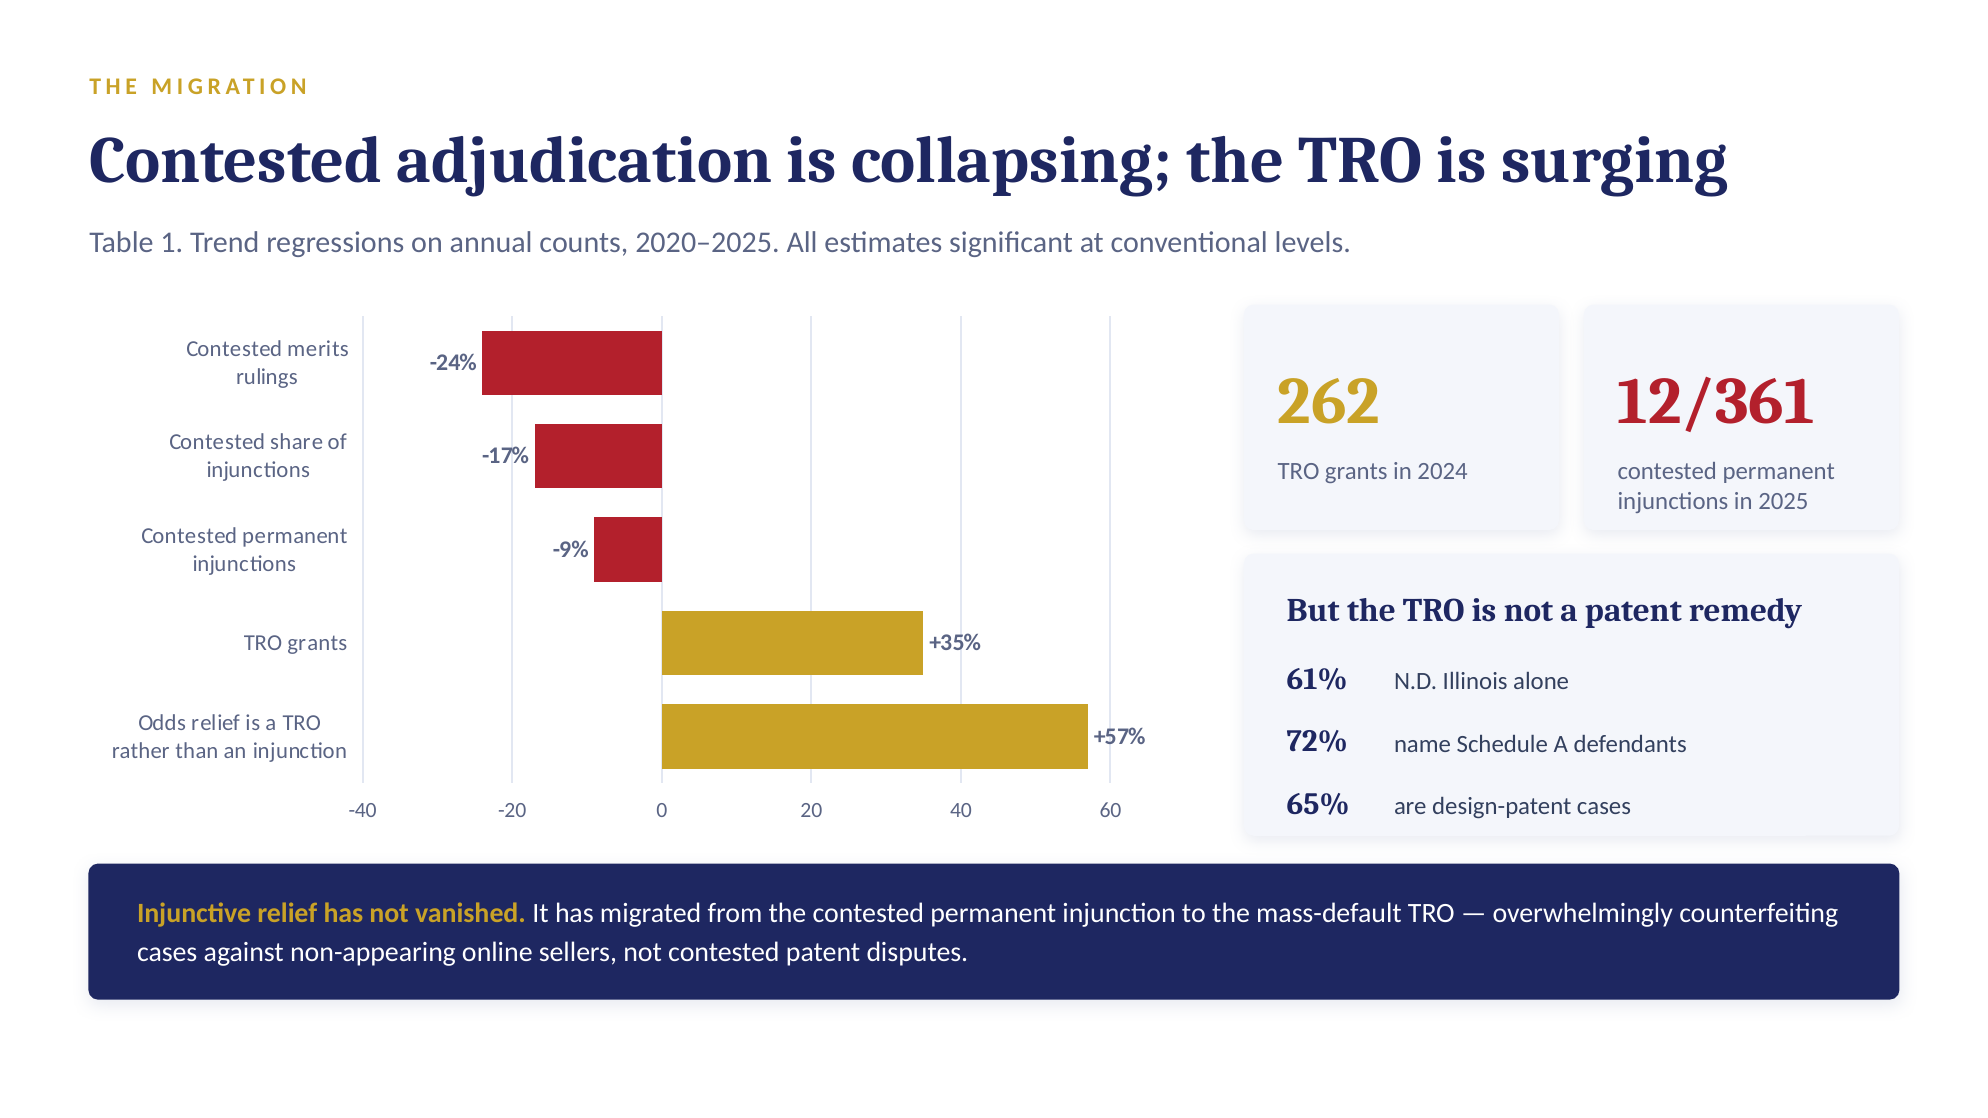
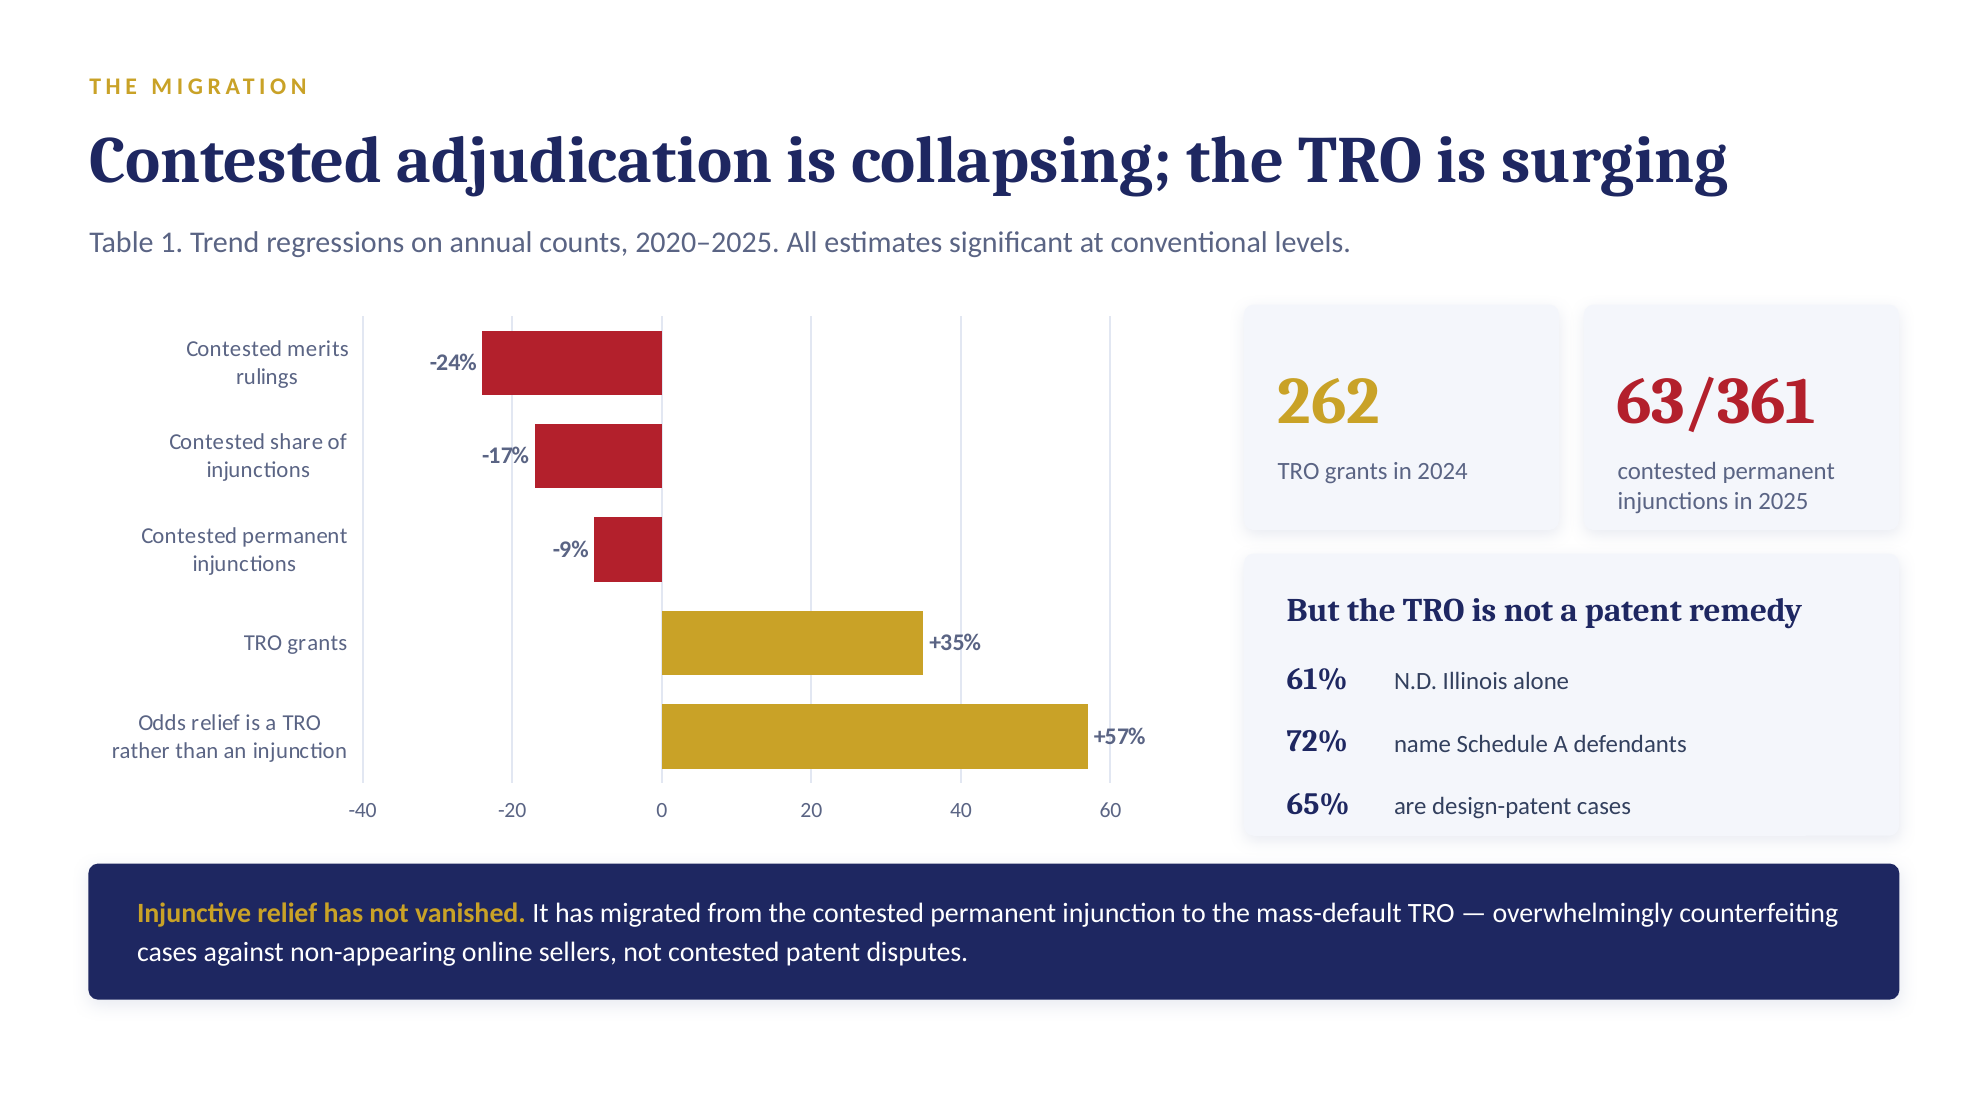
12/361: 12/361 -> 63/361 (1717, 401)
